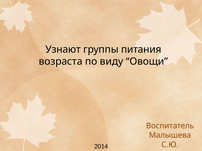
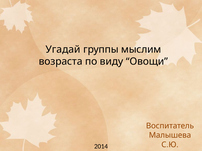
Узнают: Узнают -> Угадай (63, 50)
питания: питания -> мыслим (141, 50)
